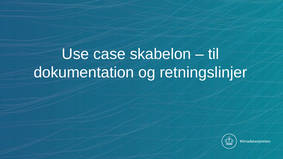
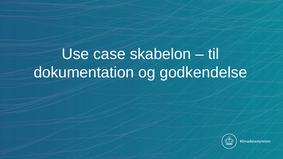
retningslinjer: retningslinjer -> godkendelse (203, 73)
